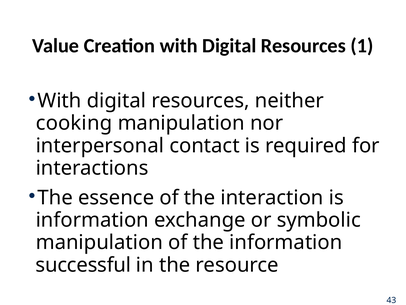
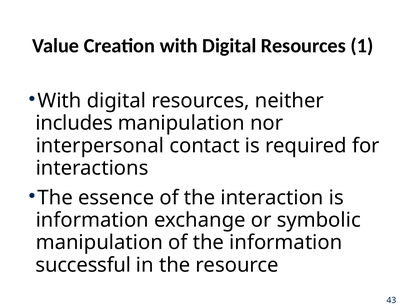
cooking: cooking -> includes (74, 123)
